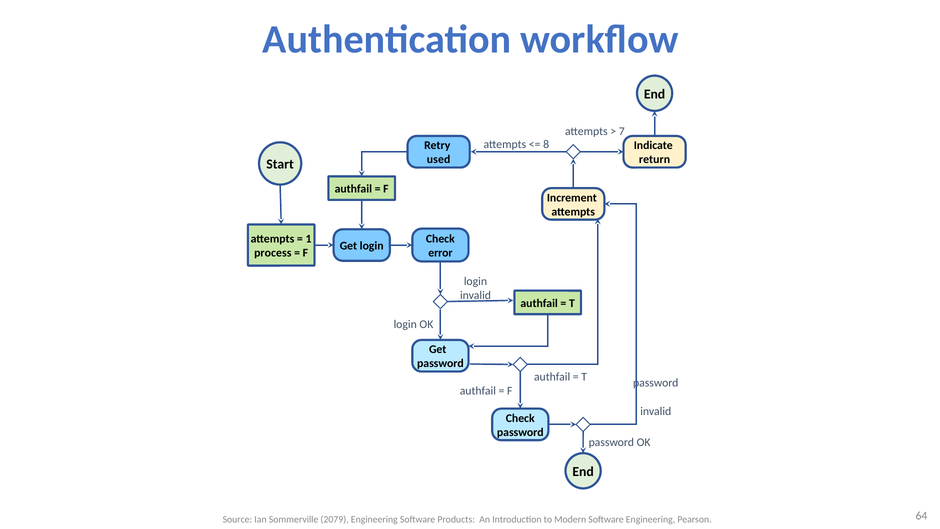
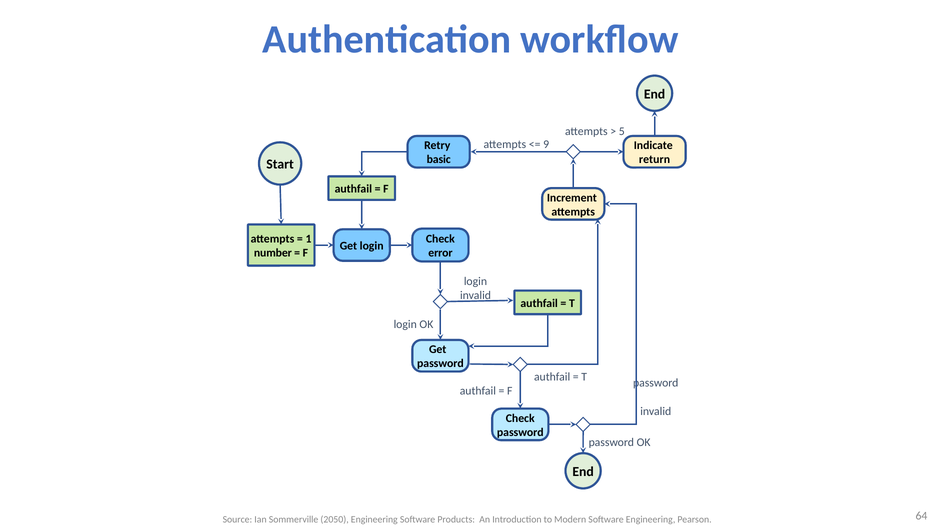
7: 7 -> 5 (622, 131)
8: 8 -> 9 (546, 144)
used: used -> basic (439, 160)
process: process -> number (273, 253)
2079: 2079 -> 2050 (335, 519)
